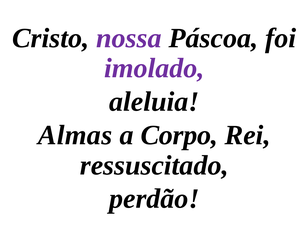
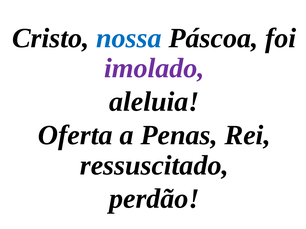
nossa colour: purple -> blue (129, 38)
Almas: Almas -> Oferta (75, 135)
Corpo: Corpo -> Penas (179, 135)
